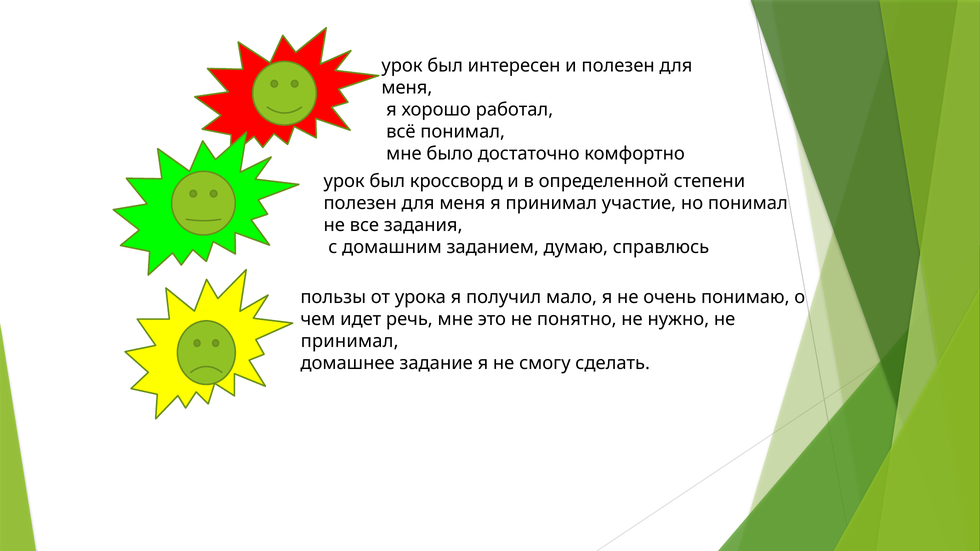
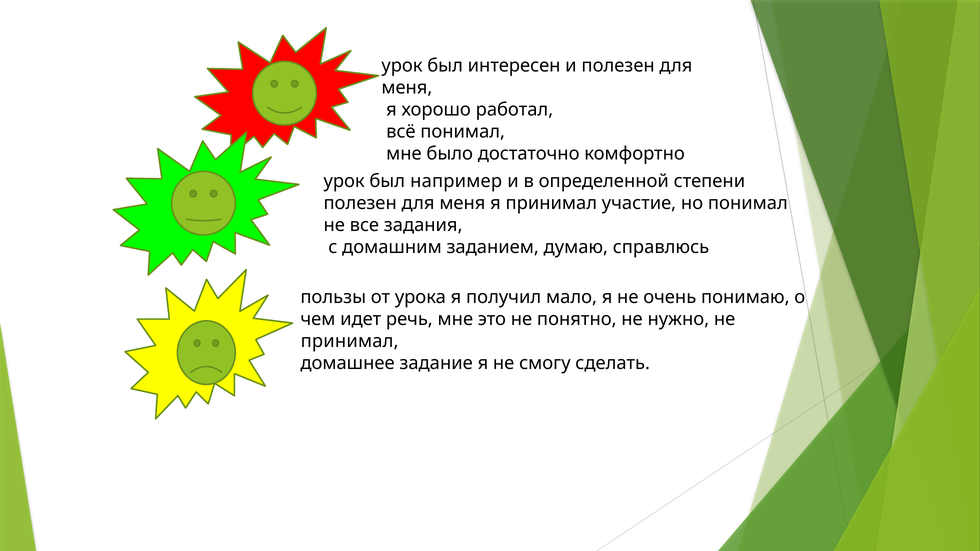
кроссворд: кроссворд -> например (456, 181)
